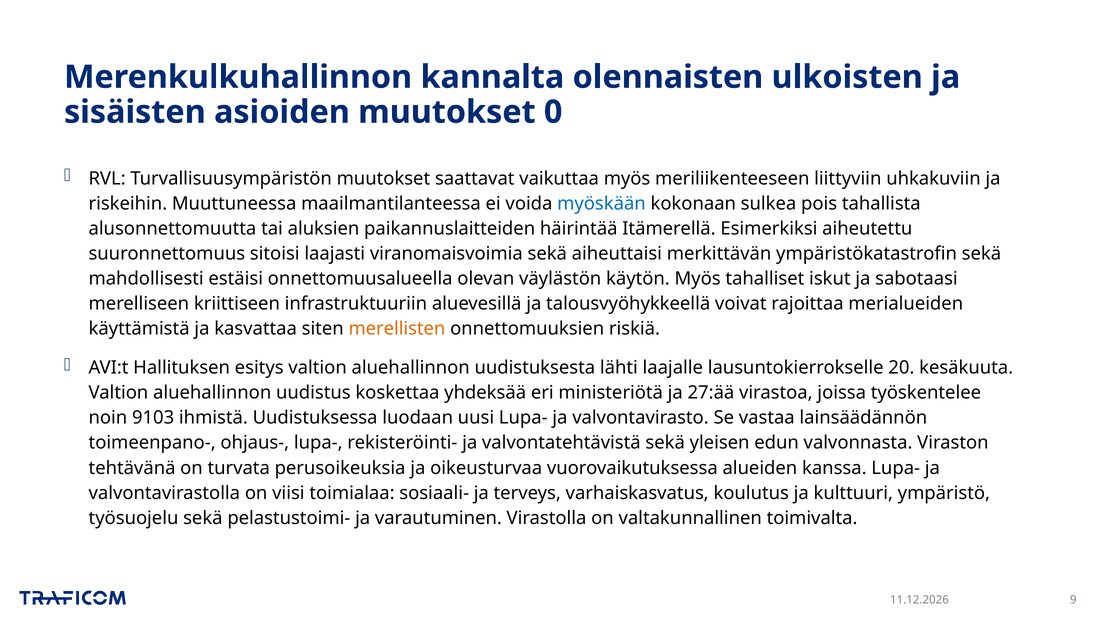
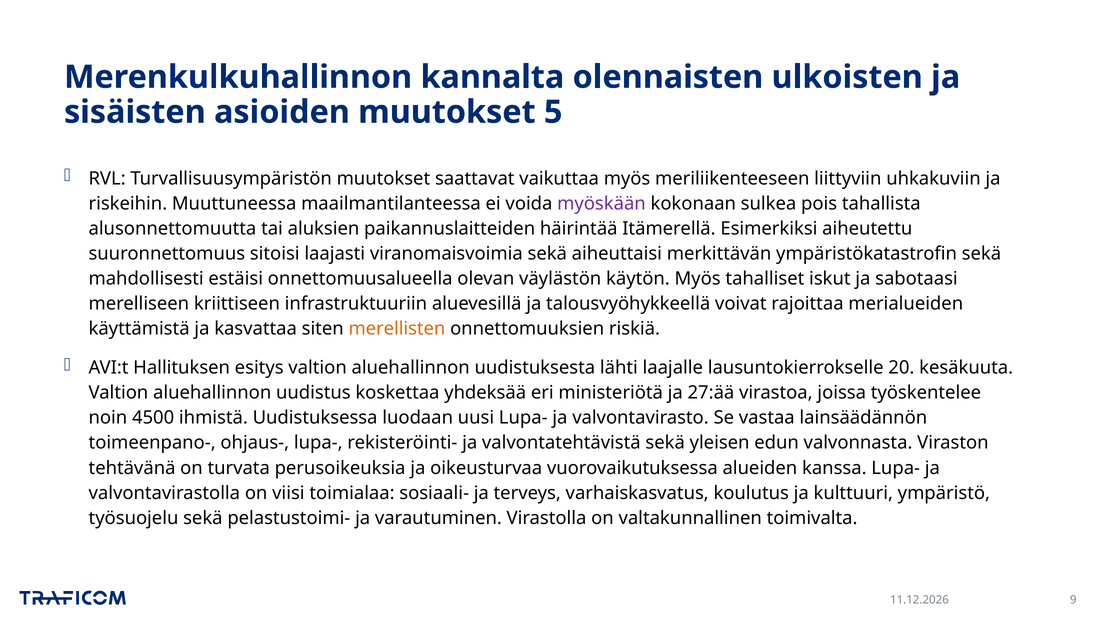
0: 0 -> 5 (553, 112)
myöskään colour: blue -> purple (601, 204)
9103: 9103 -> 4500 (153, 418)
